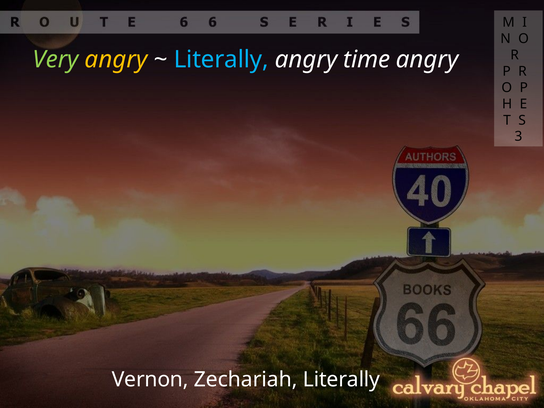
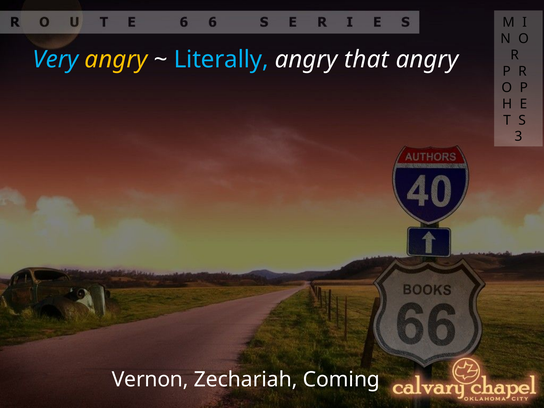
Very colour: light green -> light blue (56, 60)
time: time -> that (366, 60)
Zechariah Literally: Literally -> Coming (341, 379)
